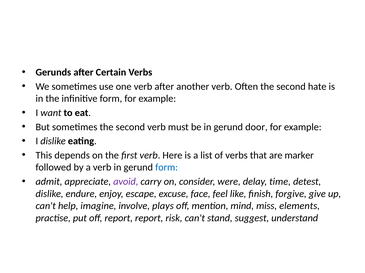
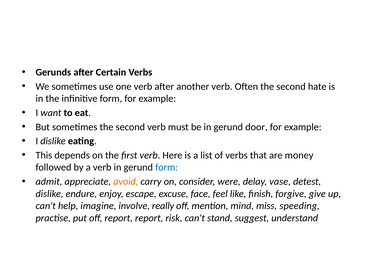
marker: marker -> money (299, 156)
avoid colour: purple -> orange (126, 182)
time: time -> vase (280, 182)
plays: plays -> really (163, 206)
elements: elements -> speeding (300, 206)
